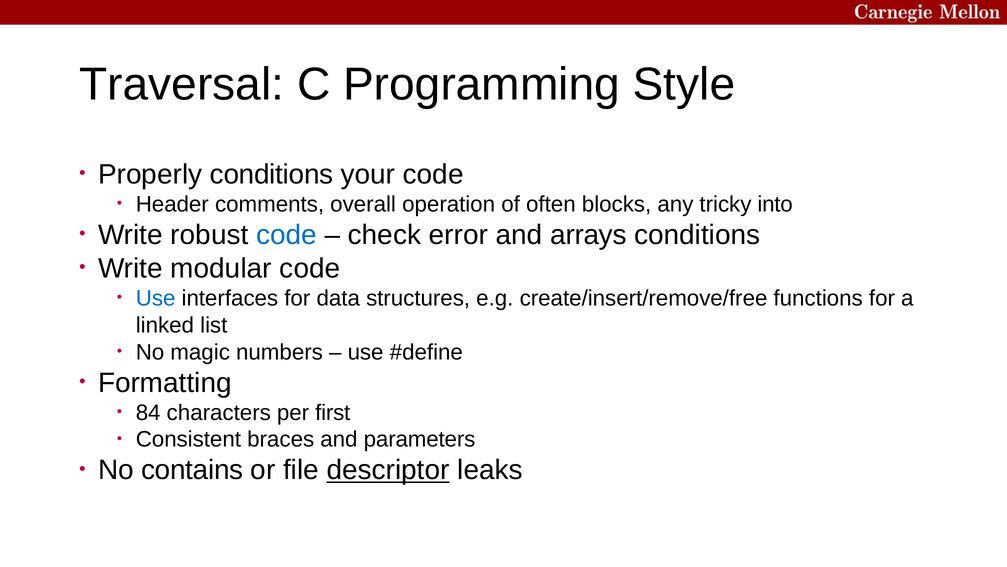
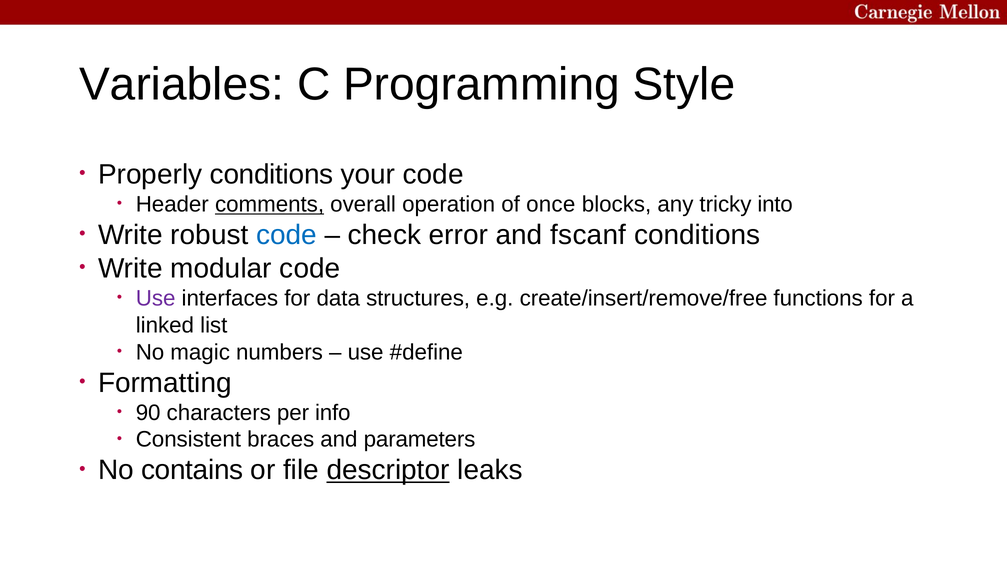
Traversal: Traversal -> Variables (182, 85)
comments underline: none -> present (270, 204)
often: often -> once (551, 204)
arrays: arrays -> fscanf (588, 235)
Use colour: blue -> purple (156, 298)
84: 84 -> 90 (148, 412)
first: first -> info (333, 412)
